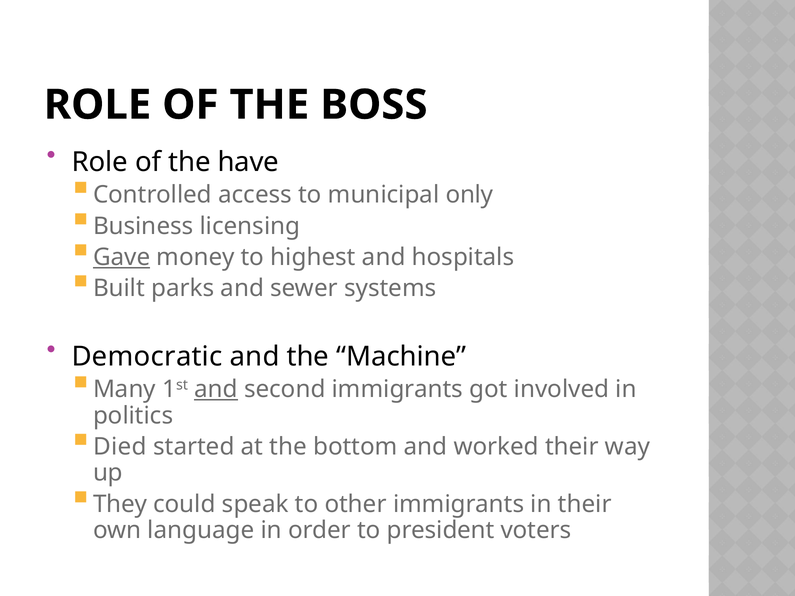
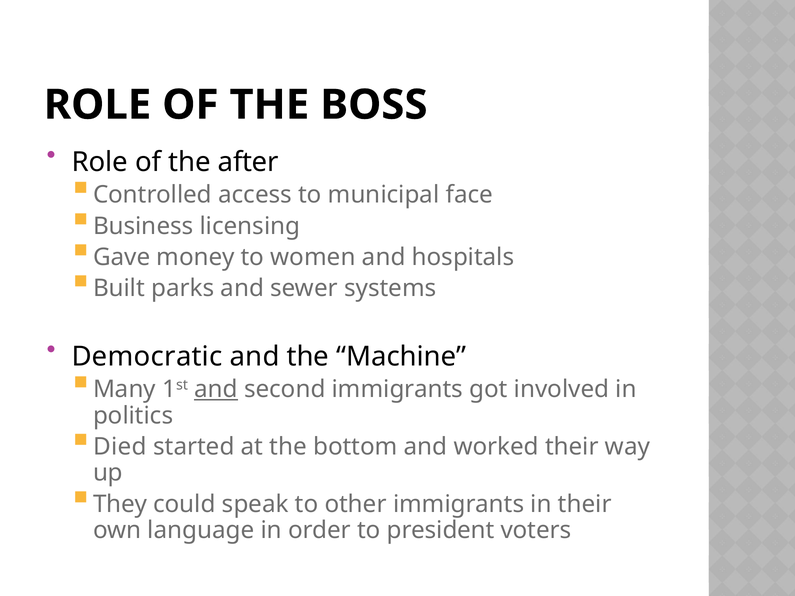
have: have -> after (248, 162)
only: only -> face (469, 195)
Gave underline: present -> none (122, 257)
highest: highest -> women (313, 257)
